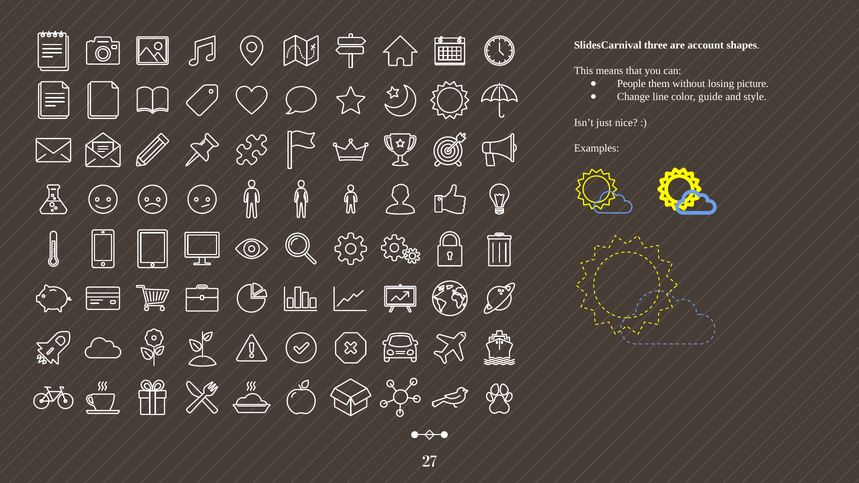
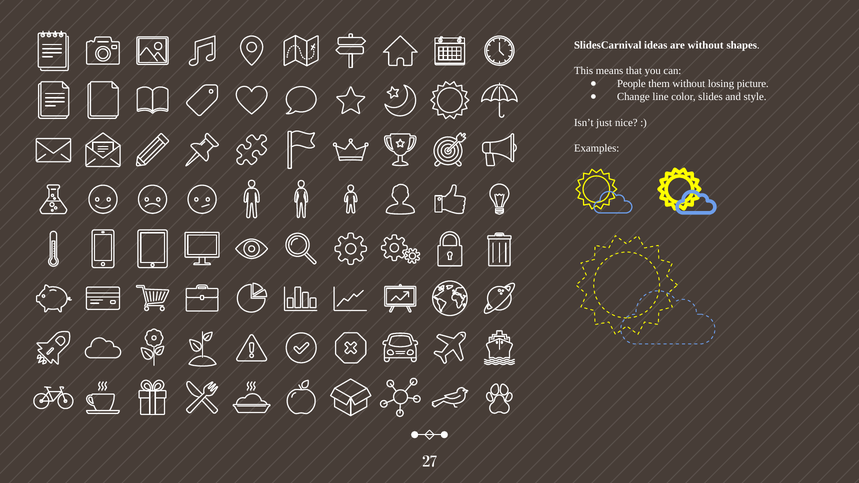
three: three -> ideas (656, 45)
are account: account -> without (706, 45)
guide: guide -> slides (710, 97)
